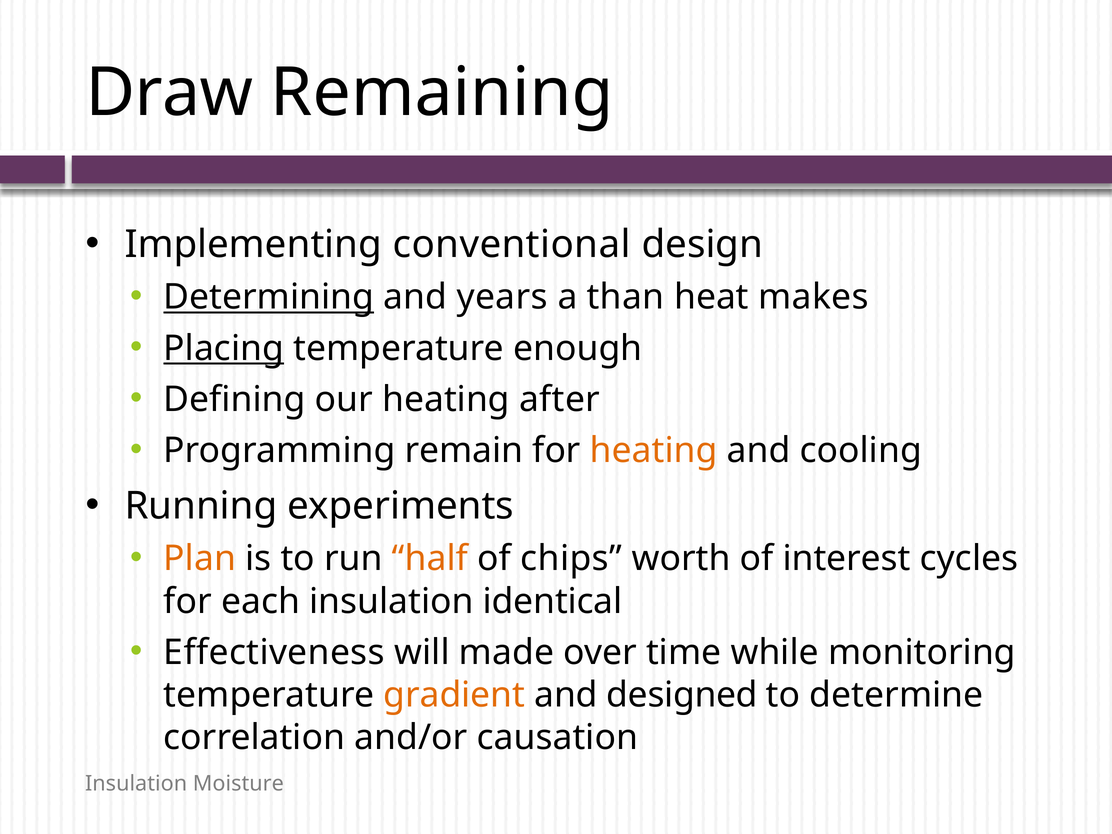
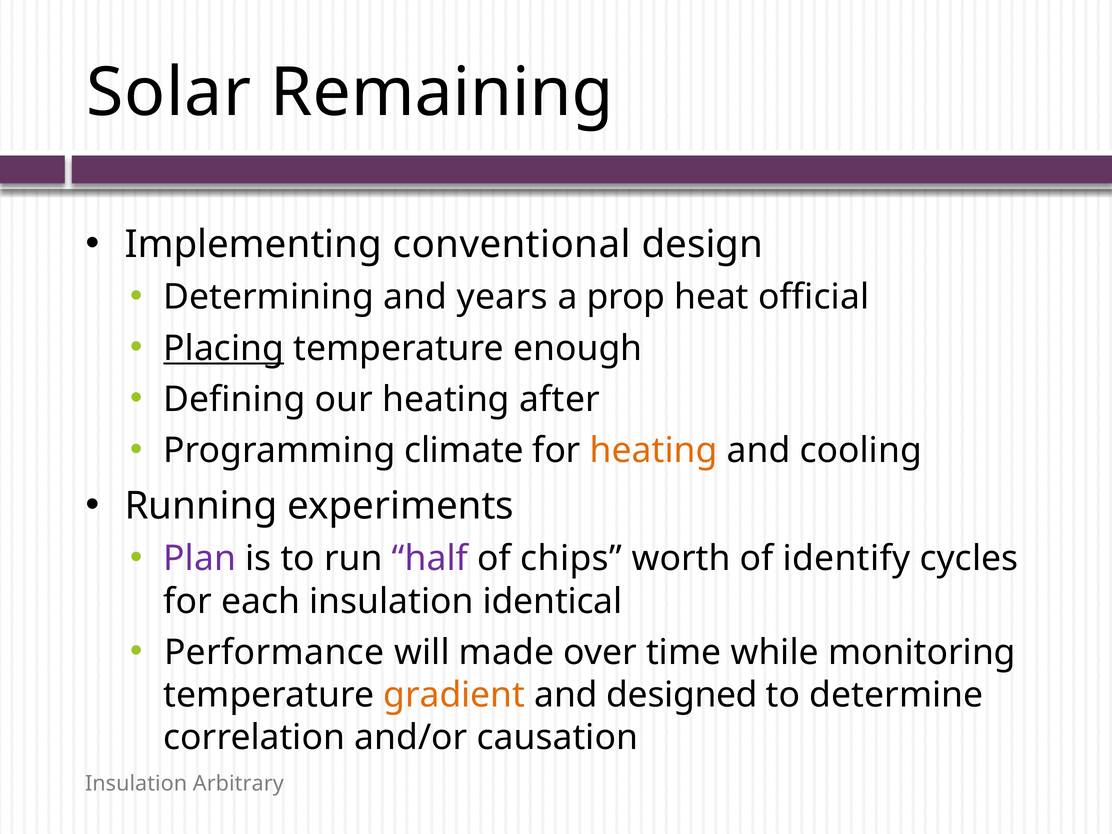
Draw: Draw -> Solar (169, 93)
Determining underline: present -> none (269, 297)
than: than -> prop (626, 297)
makes: makes -> official (814, 297)
remain: remain -> climate (464, 451)
Plan colour: orange -> purple (200, 559)
half colour: orange -> purple (430, 559)
interest: interest -> identify (846, 559)
Effectiveness: Effectiveness -> Performance (274, 652)
Moisture: Moisture -> Arbitrary (238, 784)
